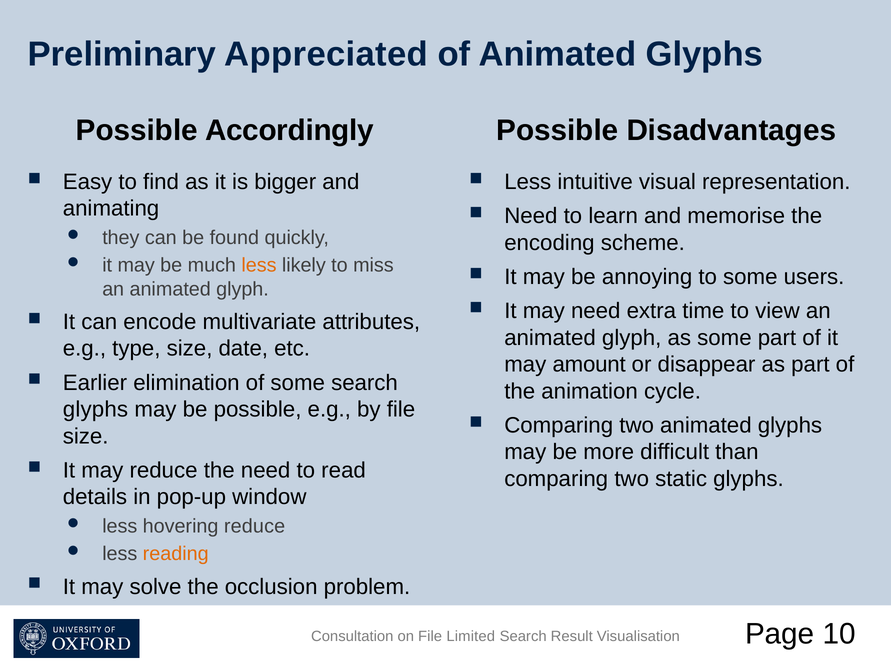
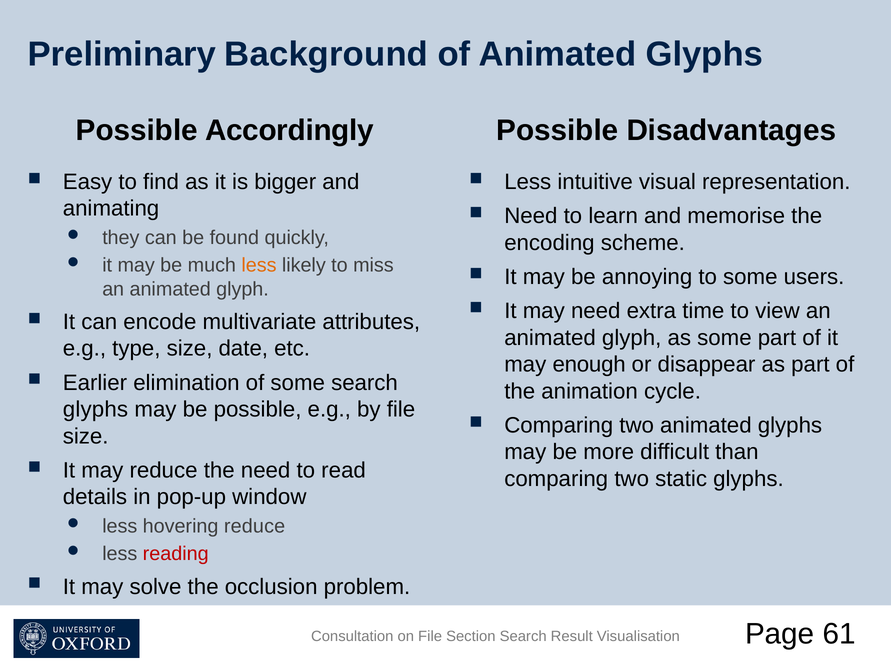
Appreciated: Appreciated -> Background (326, 54)
amount: amount -> enough (589, 365)
reading colour: orange -> red (176, 554)
Limited: Limited -> Section (471, 636)
10: 10 -> 61 (839, 634)
